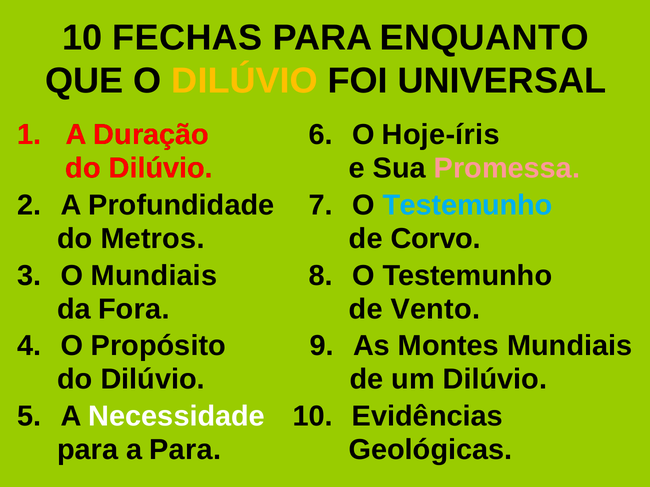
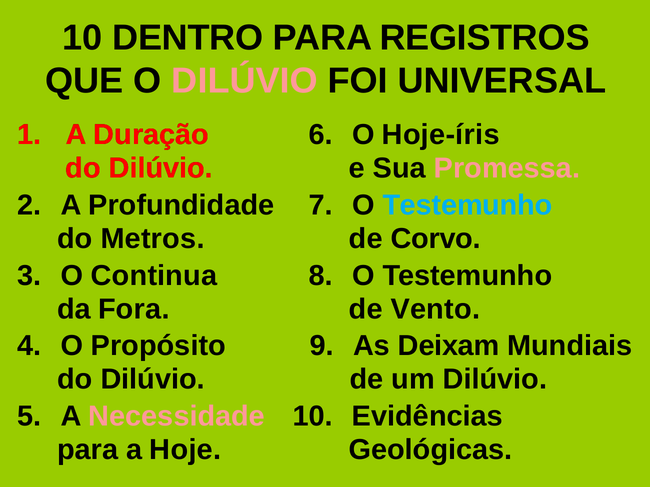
FECHAS: FECHAS -> DENTRO (188, 38)
ENQUANTO: ENQUANTO -> REGISTROS (485, 38)
DILÚVIO colour: yellow -> pink (245, 81)
O Mundiais: Mundiais -> Continua (154, 276)
Montes: Montes -> Deixam (449, 346)
Necessidade colour: white -> pink (177, 417)
a Para: Para -> Hoje (185, 450)
